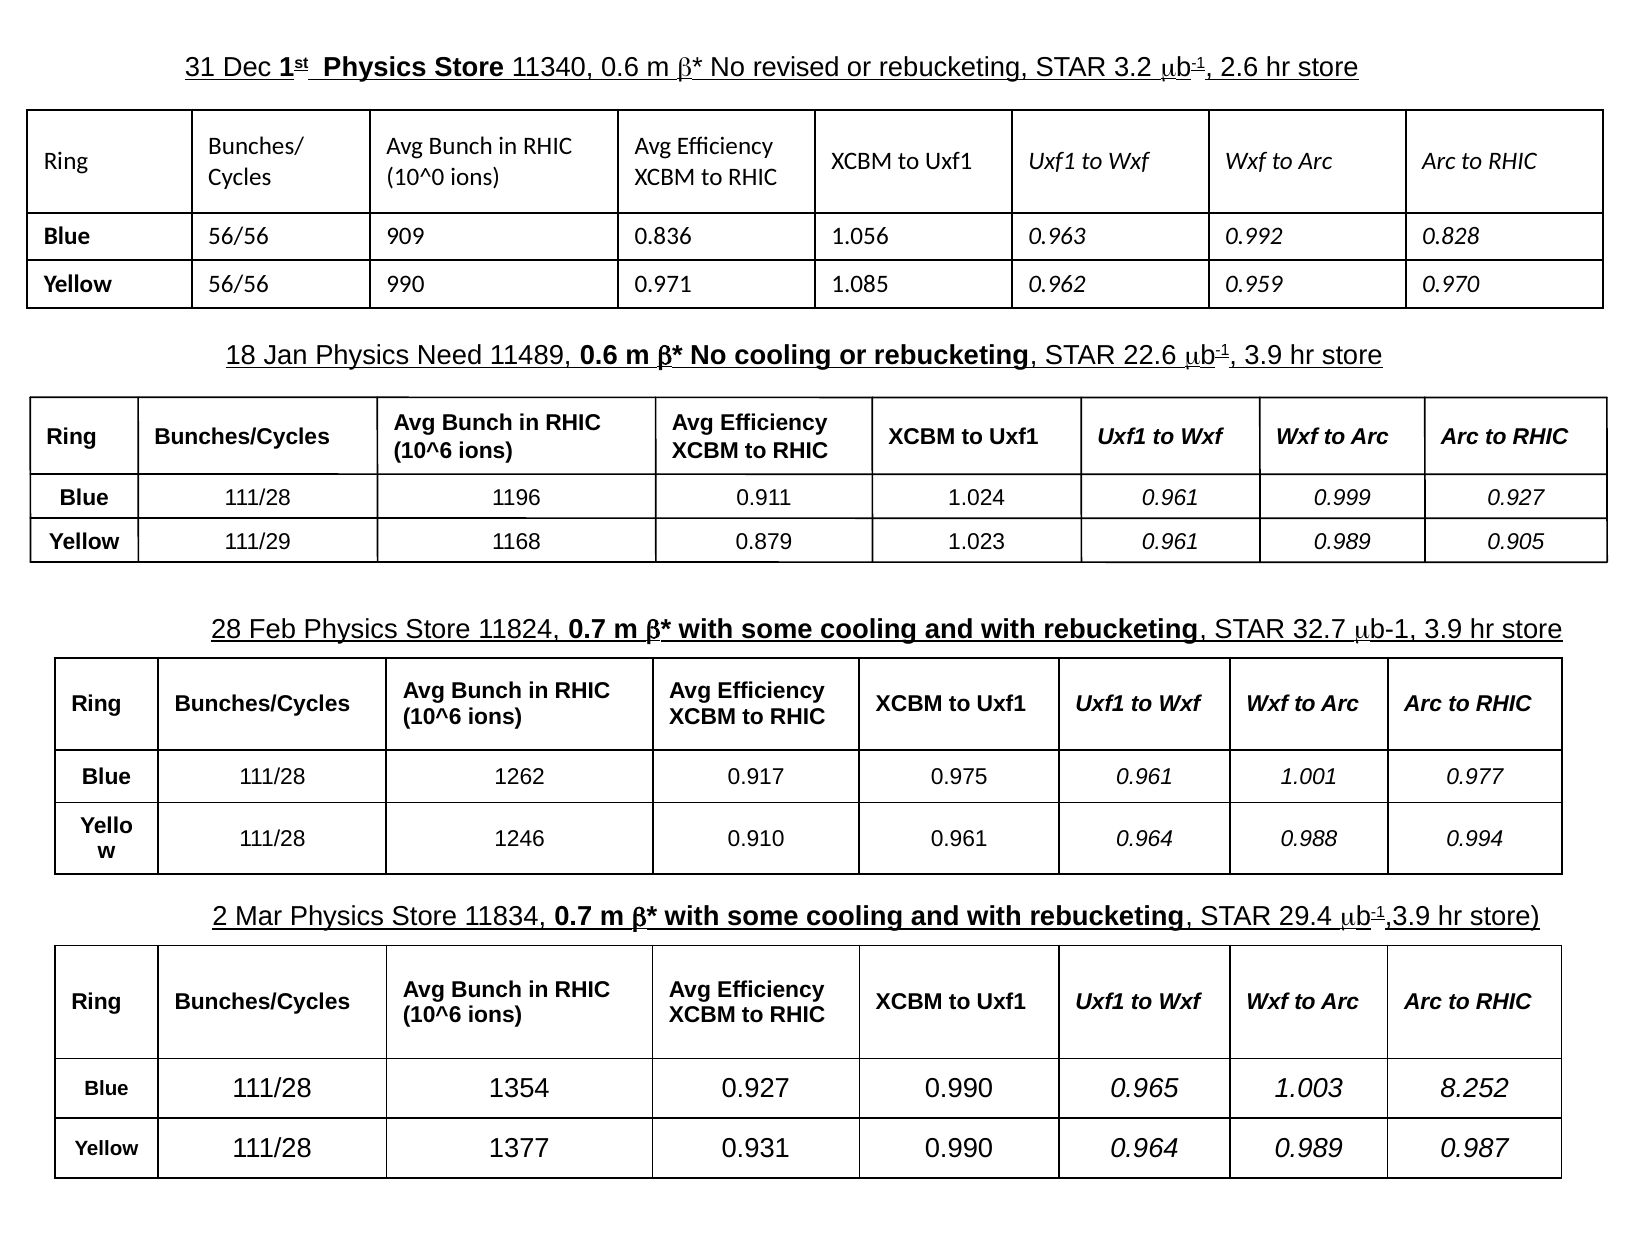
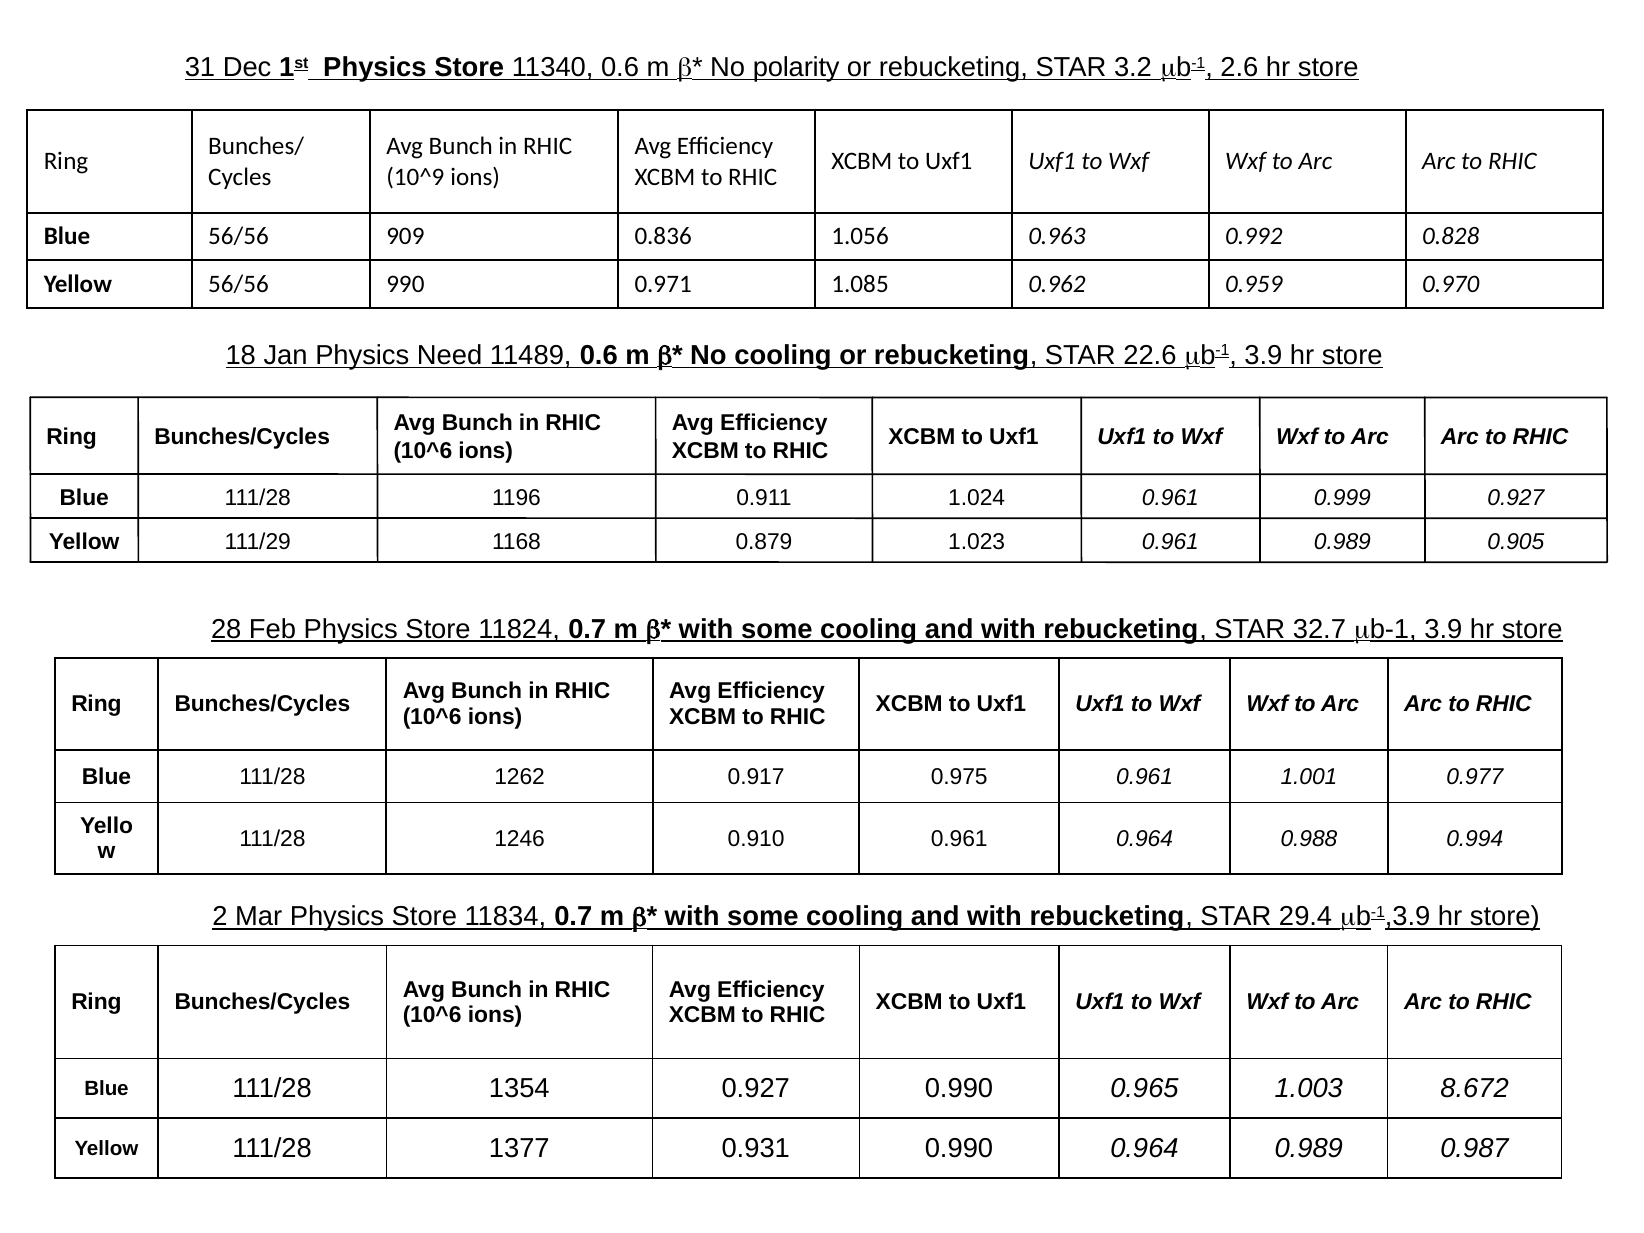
revised: revised -> polarity (796, 67)
10^0: 10^0 -> 10^9 (415, 177)
8.252: 8.252 -> 8.672 (1475, 1089)
